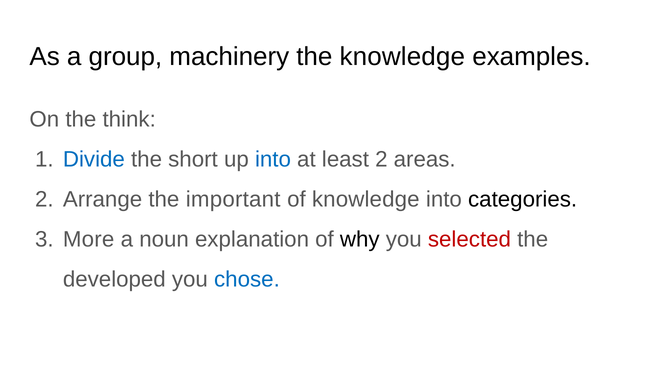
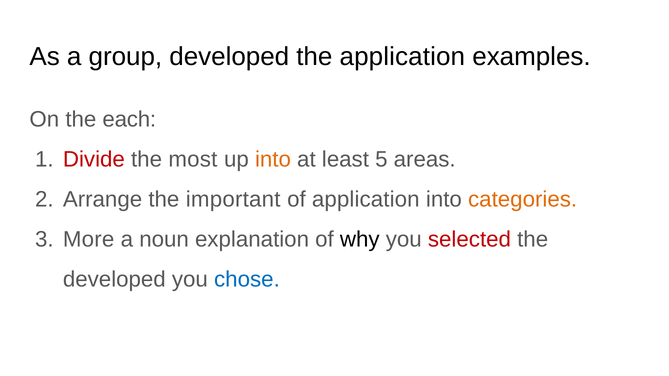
group machinery: machinery -> developed (229, 57)
the knowledge: knowledge -> application (402, 57)
think: think -> each (129, 119)
Divide colour: blue -> red (94, 159)
short: short -> most (193, 159)
into colour: blue -> orange (273, 159)
least 2: 2 -> 5 (381, 159)
of knowledge: knowledge -> application (366, 200)
categories colour: black -> orange (523, 200)
